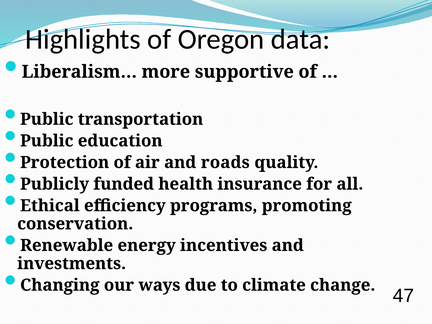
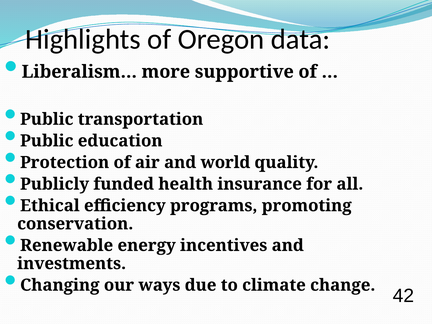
roads: roads -> world (225, 162)
47: 47 -> 42 (403, 296)
